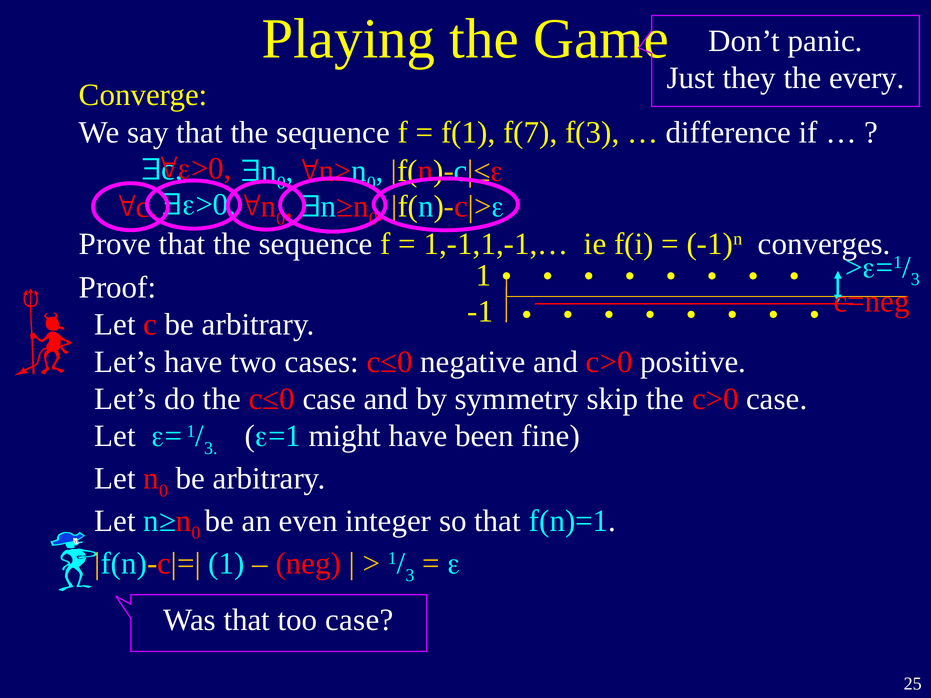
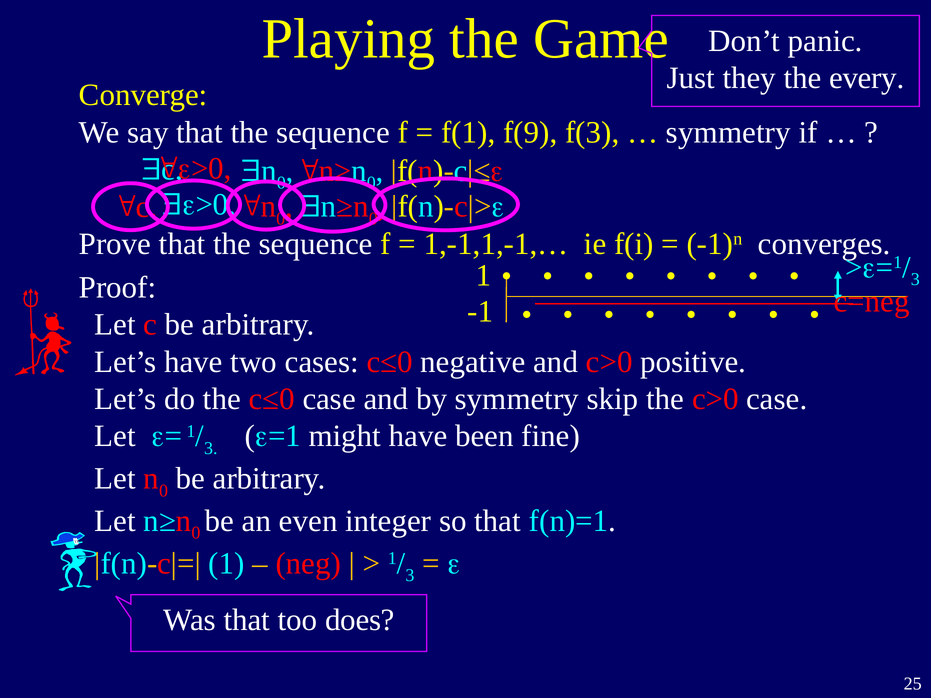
f(7: f(7 -> f(9 (530, 132)
difference: difference -> symmetry (728, 132)
too case: case -> does (360, 620)
